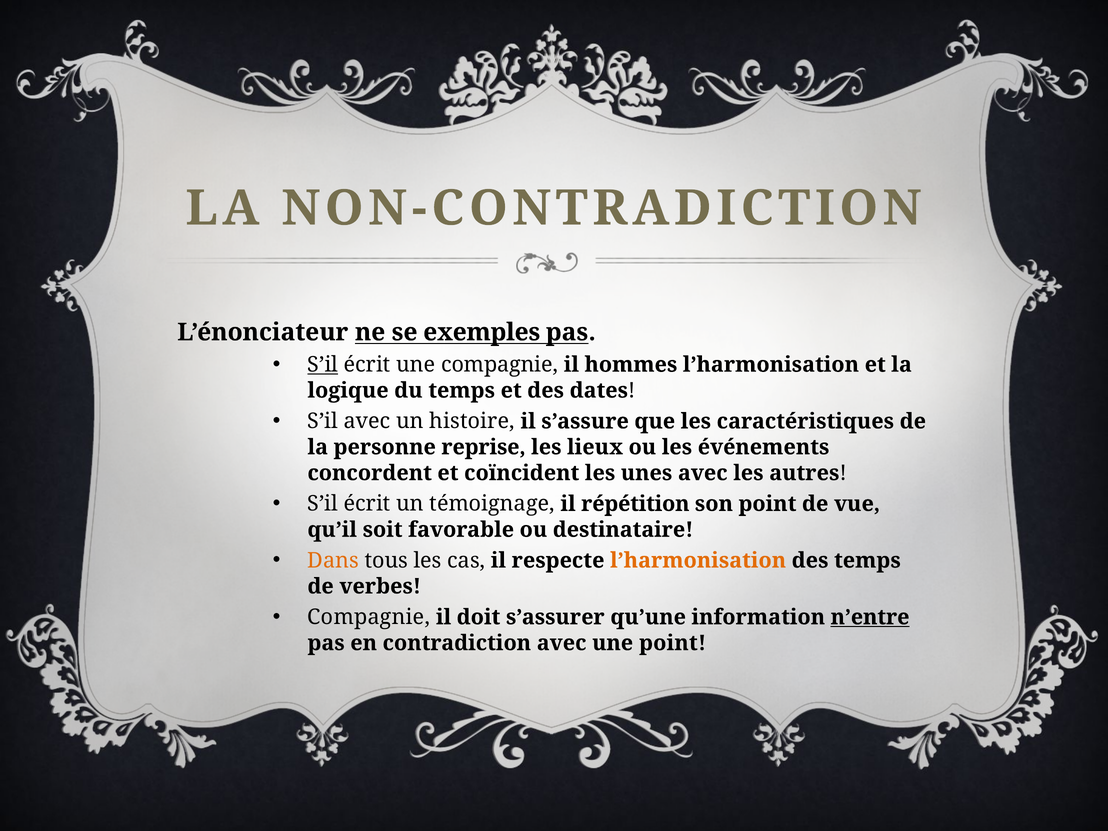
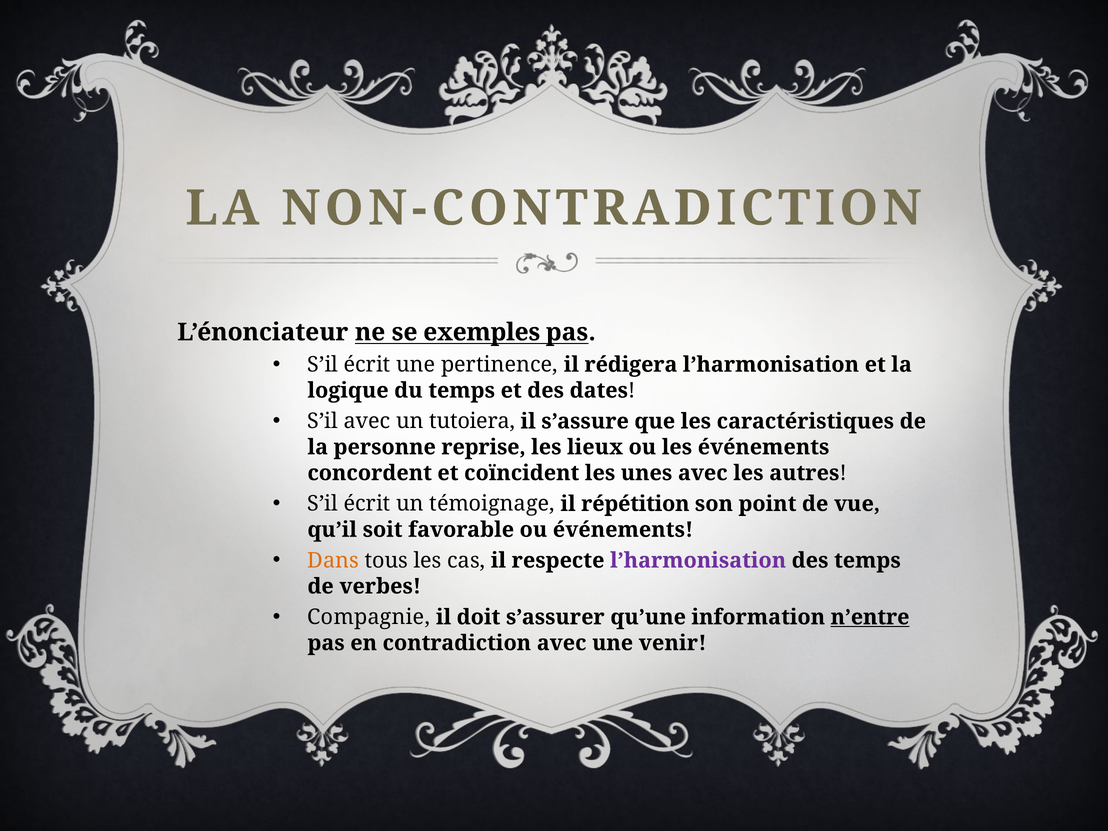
S’il underline: present -> none (323, 365)
une compagnie: compagnie -> pertinence (499, 365)
hommes: hommes -> rédigera (631, 365)
histoire: histoire -> tutoiera (472, 421)
ou destinataire: destinataire -> événements (623, 530)
l’harmonisation colour: orange -> purple (698, 560)
une point: point -> venir (673, 643)
